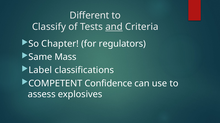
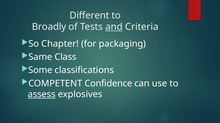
Classify: Classify -> Broadly (49, 27)
regulators: regulators -> packaging (122, 44)
Mass: Mass -> Class (66, 57)
Label: Label -> Some (40, 71)
assess underline: none -> present (42, 95)
